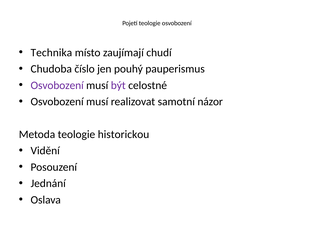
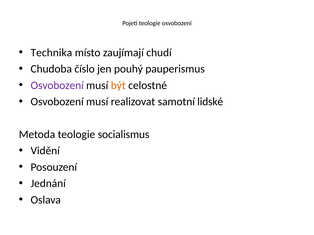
být colour: purple -> orange (118, 86)
názor: názor -> lidské (210, 102)
historickou: historickou -> socialismus (124, 135)
